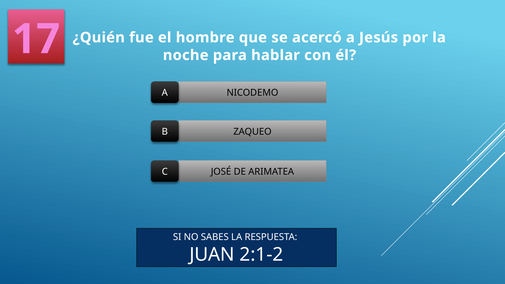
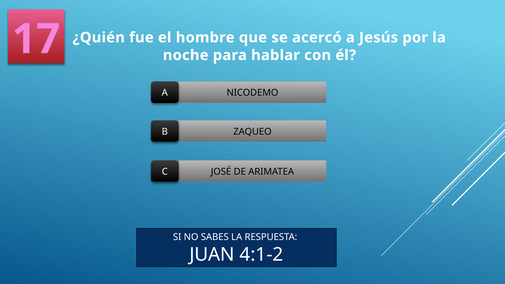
2:1-2: 2:1-2 -> 4:1-2 (261, 255)
